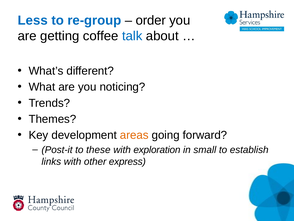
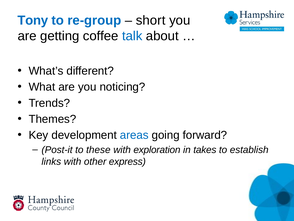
Less: Less -> Tony (33, 20)
order: order -> short (151, 20)
areas colour: orange -> blue (134, 135)
small: small -> takes (205, 149)
